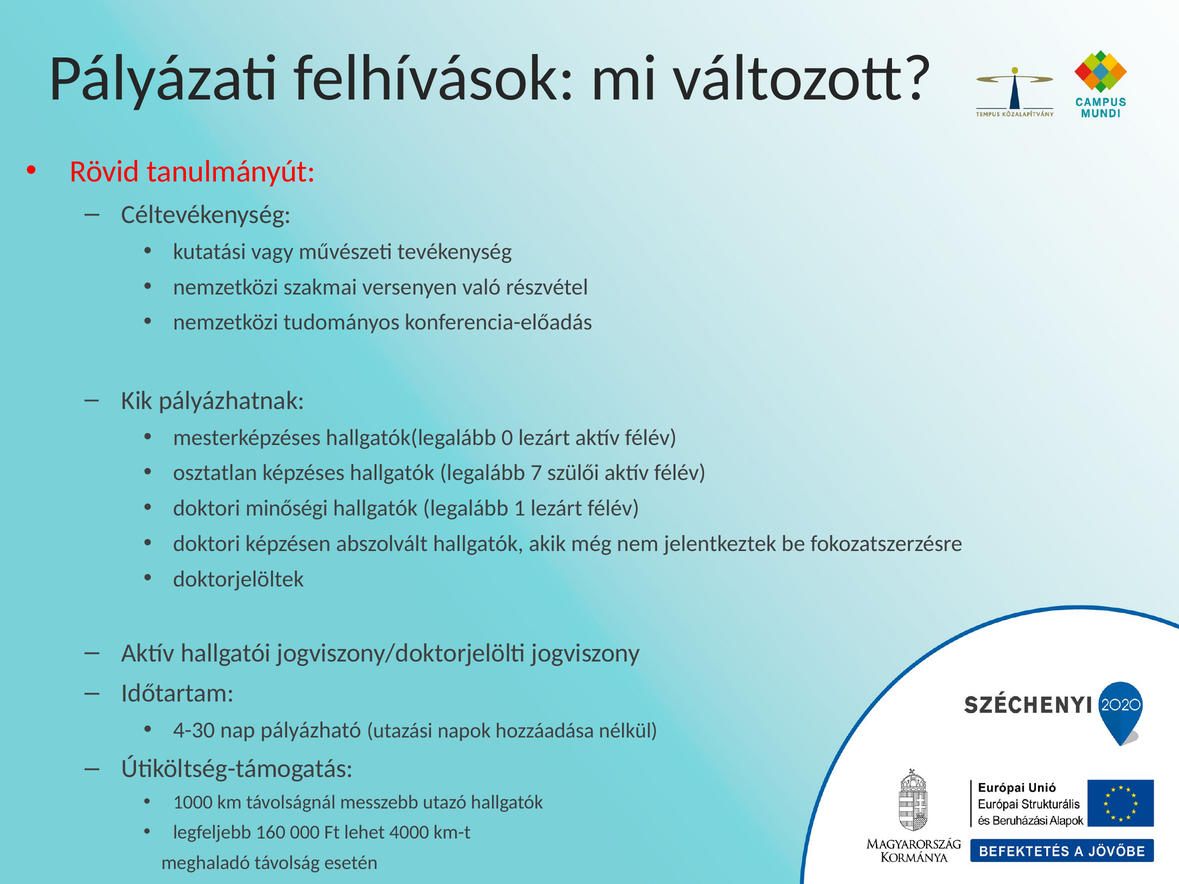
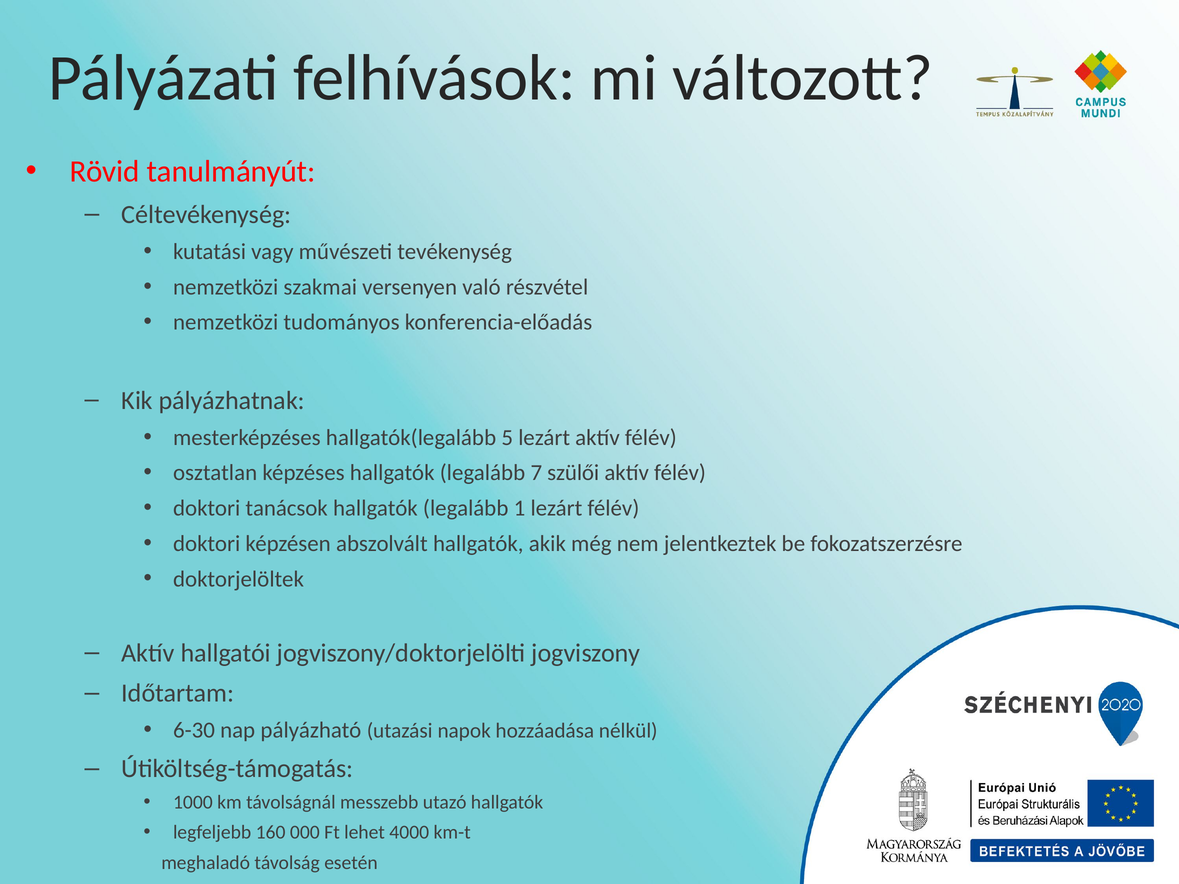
0: 0 -> 5 (507, 438)
minőségi: minőségi -> tanácsok (287, 508)
4-30: 4-30 -> 6-30 (194, 730)
